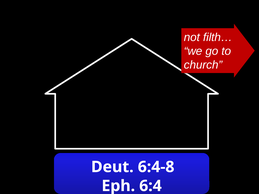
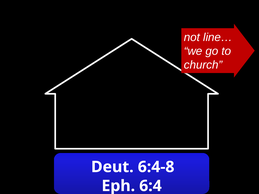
filth…: filth… -> line… (218, 37)
